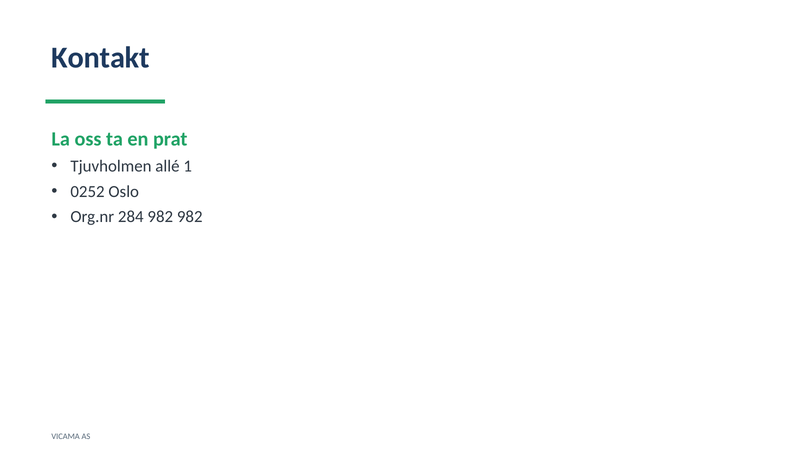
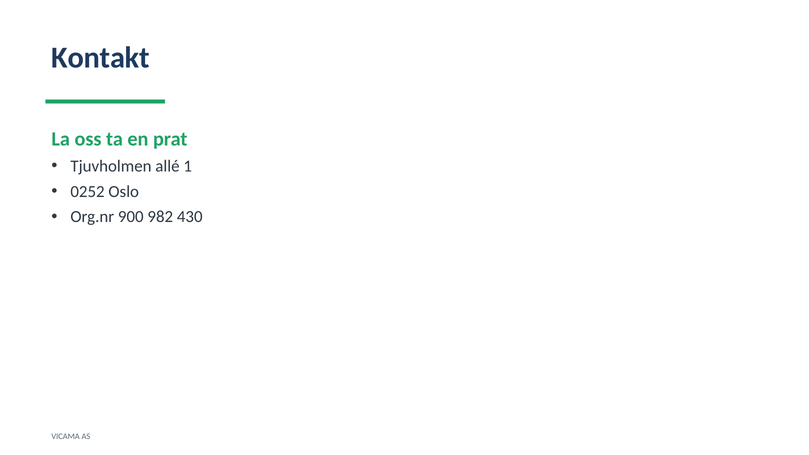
284: 284 -> 900 (131, 217)
982 982: 982 -> 430 (190, 217)
